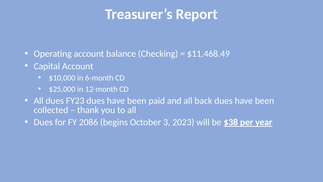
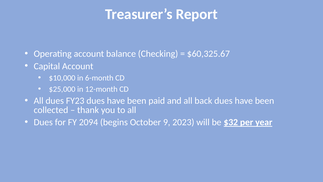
$11,468.49: $11,468.49 -> $60,325.67 (208, 54)
2086: 2086 -> 2094 (88, 122)
3: 3 -> 9 (167, 122)
$38: $38 -> $32 (231, 122)
